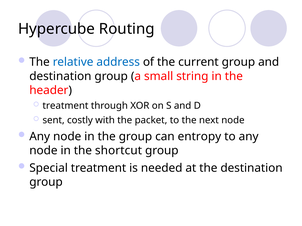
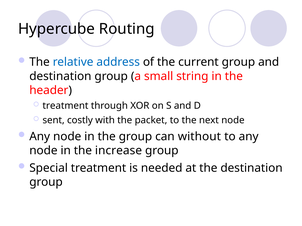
entropy: entropy -> without (199, 137)
shortcut: shortcut -> increase (119, 151)
